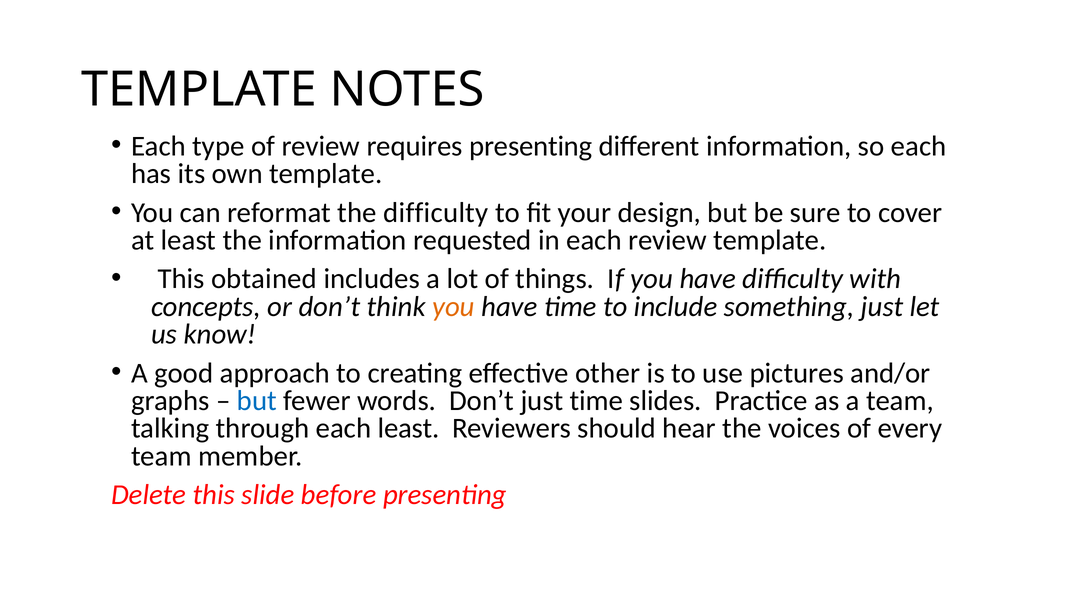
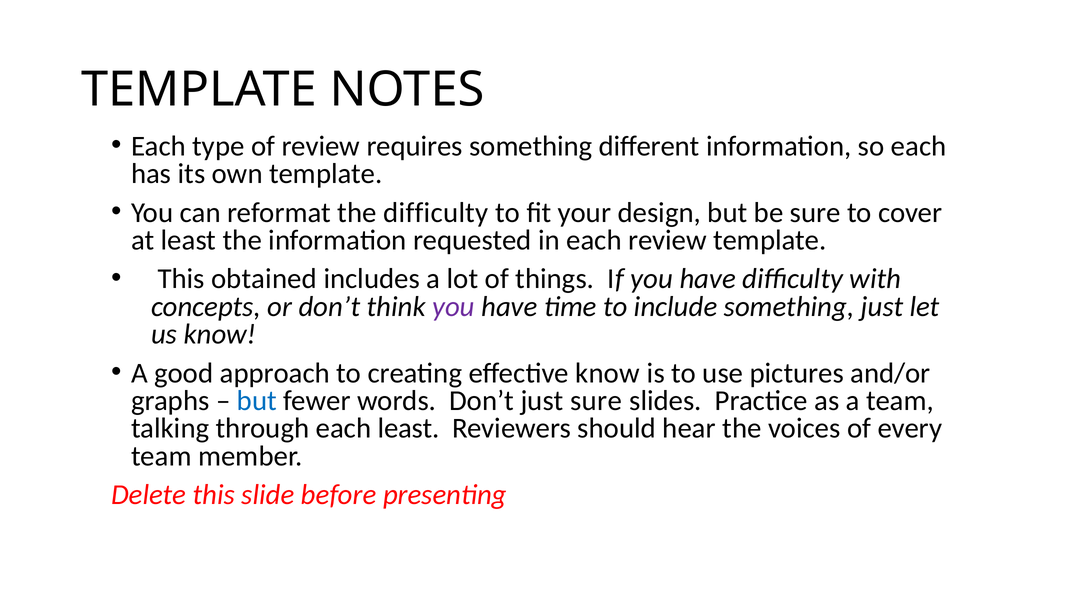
requires presenting: presenting -> something (531, 146)
you colour: orange -> purple (453, 307)
effective other: other -> know (608, 373)
just time: time -> sure (596, 401)
